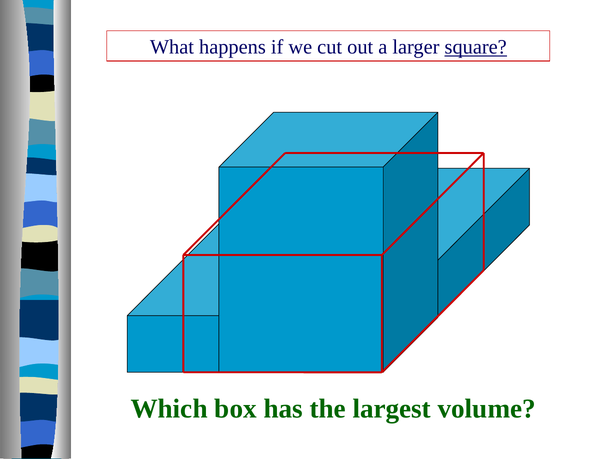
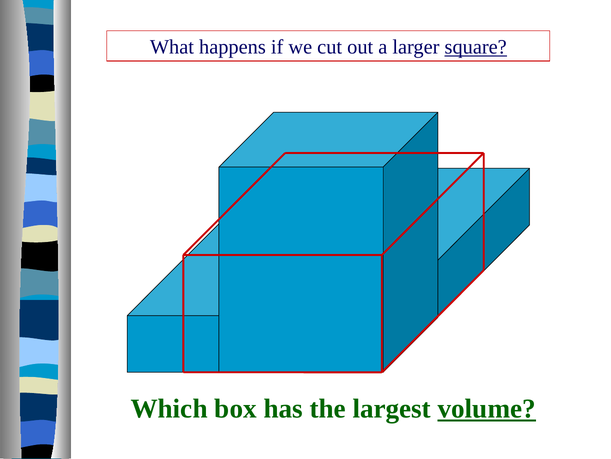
volume underline: none -> present (487, 408)
